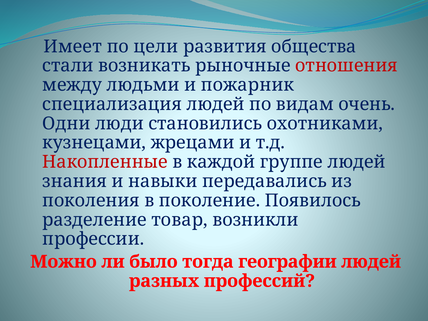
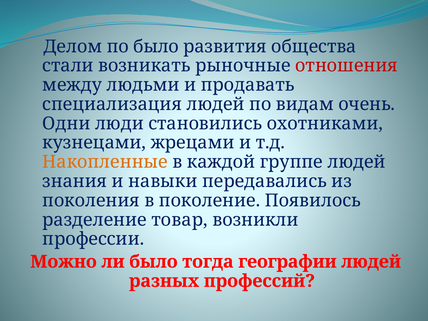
Имеет: Имеет -> Делом (73, 46)
по цели: цели -> было (156, 46)
пожарник: пожарник -> продавать (248, 85)
Накопленные colour: red -> orange (105, 162)
